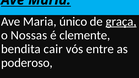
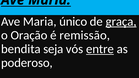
Nossas: Nossas -> Oração (29, 35)
clemente: clemente -> remissão (85, 35)
cair: cair -> seja (53, 49)
entre underline: none -> present (100, 49)
